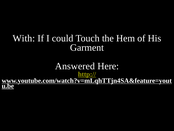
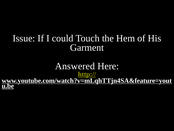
With: With -> Issue (24, 38)
